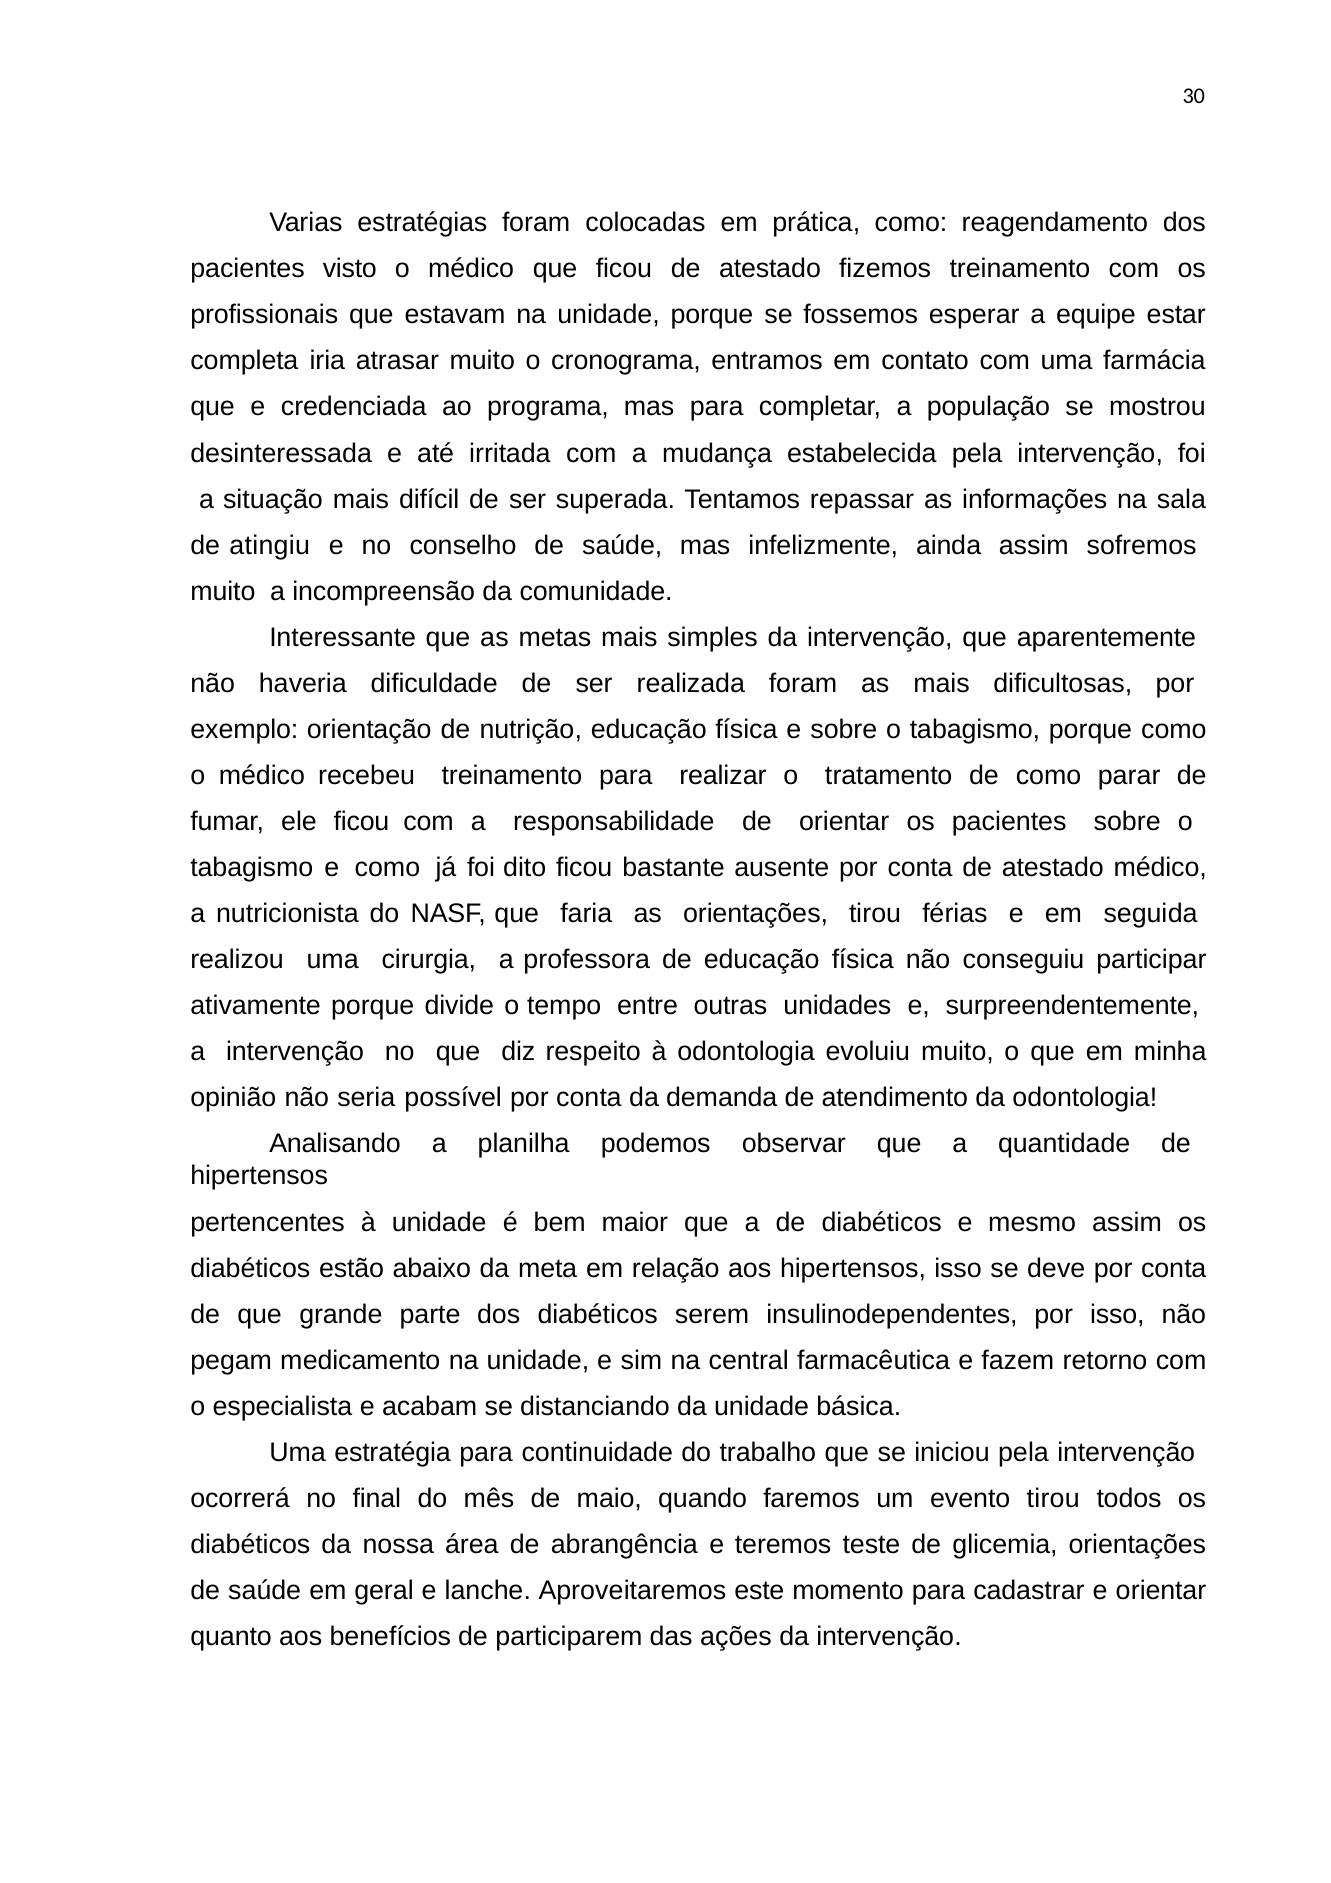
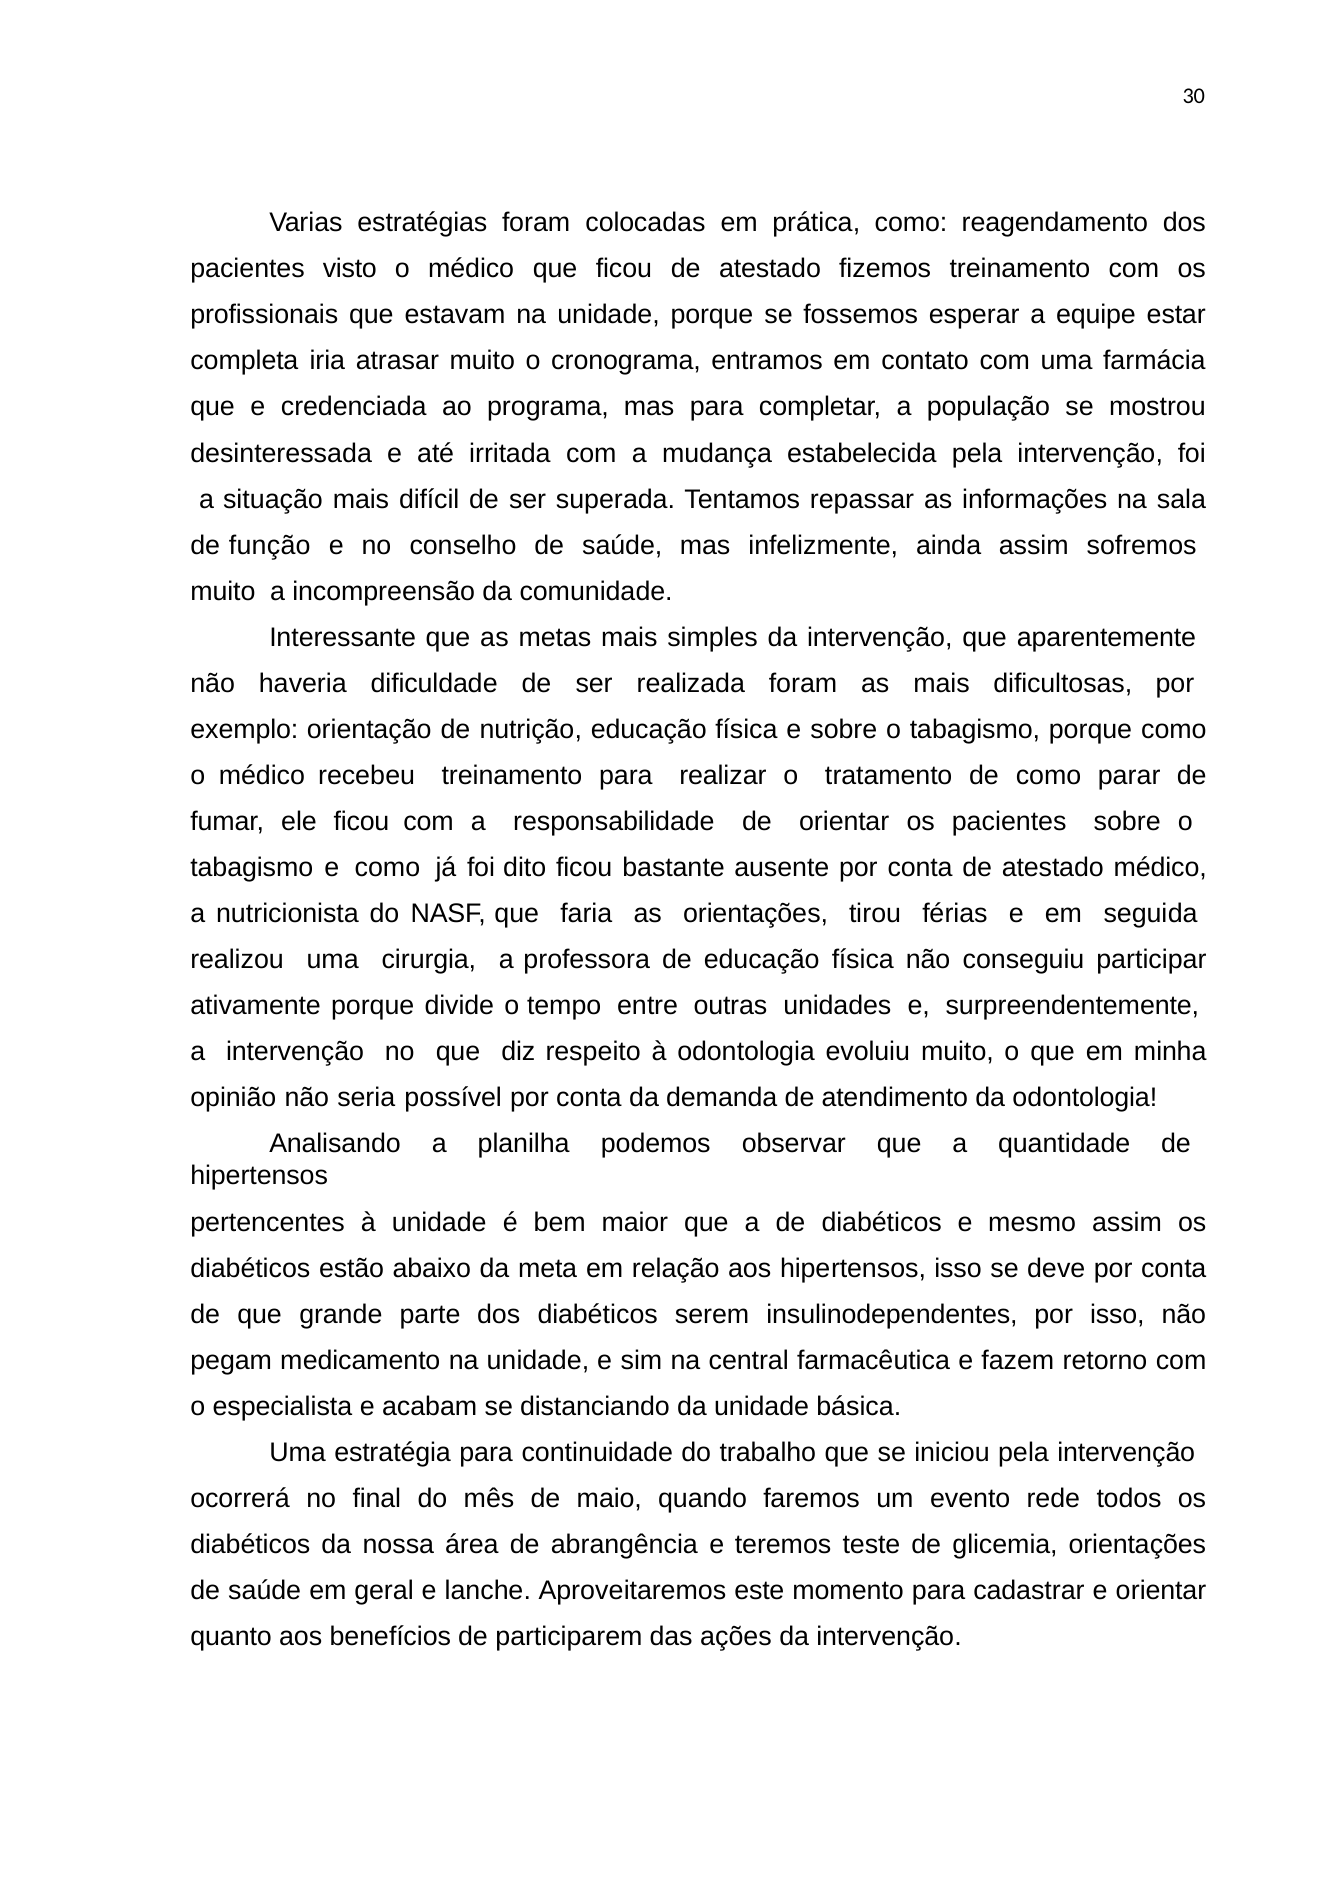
atingiu: atingiu -> função (270, 545)
evento tirou: tirou -> rede (1053, 1499)
